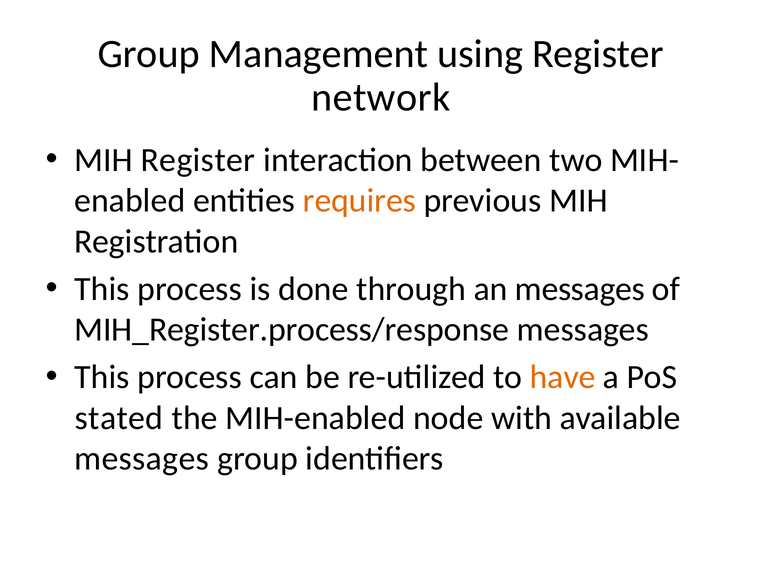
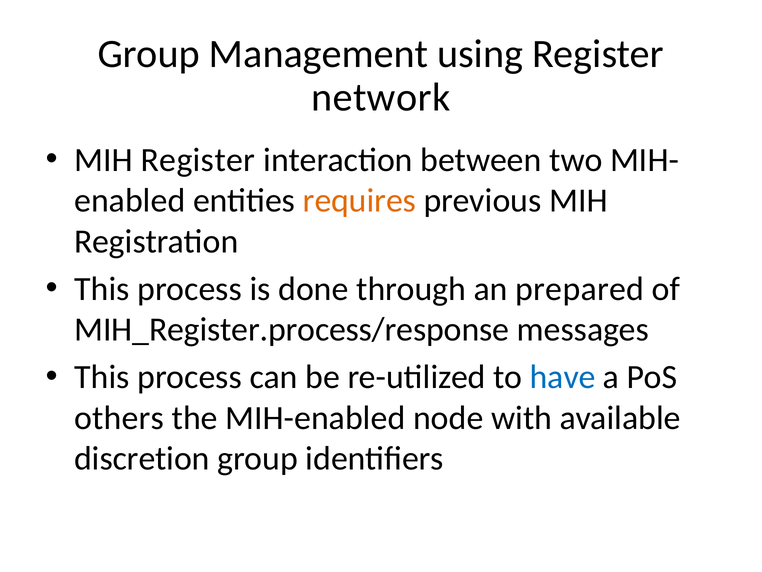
an messages: messages -> prepared (580, 289)
have colour: orange -> blue (563, 377)
stated: stated -> others (119, 418)
messages: messages -> discretion (142, 458)
